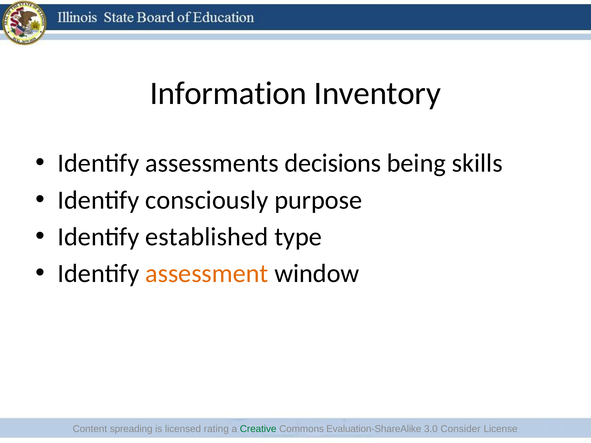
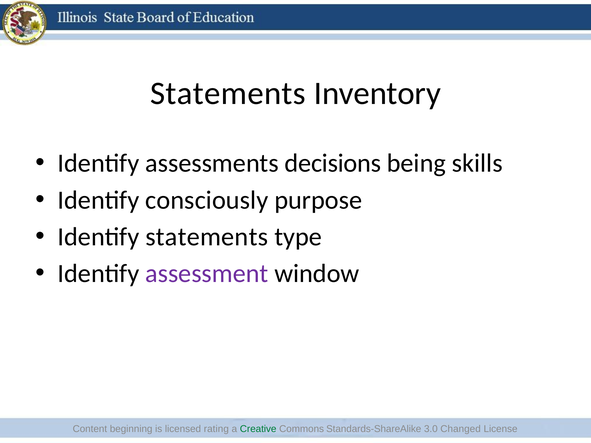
Information: Information -> Statements (228, 93)
Identify established: established -> statements (207, 237)
assessment colour: orange -> purple (207, 274)
spreading: spreading -> beginning (131, 429)
Evaluation-ShareAlike: Evaluation-ShareAlike -> Standards-ShareAlike (374, 429)
Consider: Consider -> Changed (461, 429)
